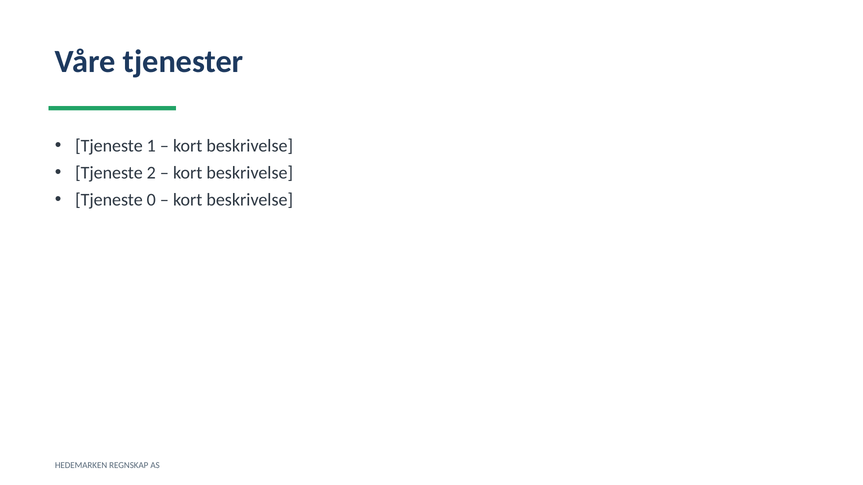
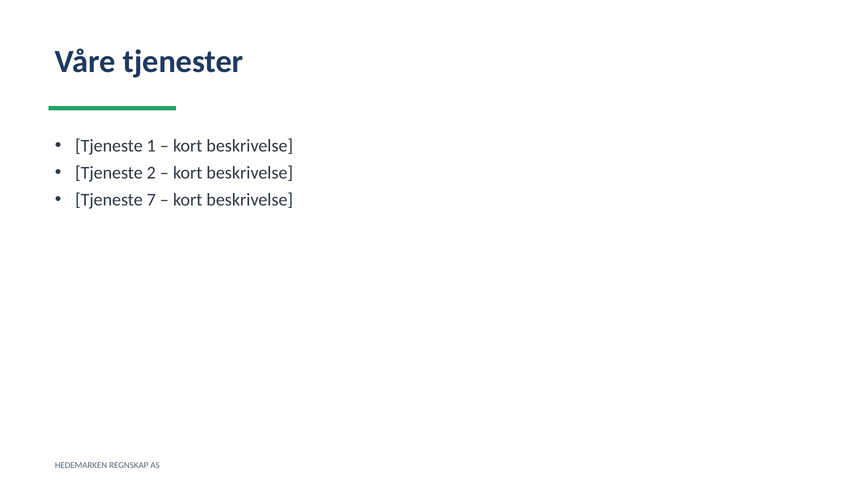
0: 0 -> 7 (151, 200)
